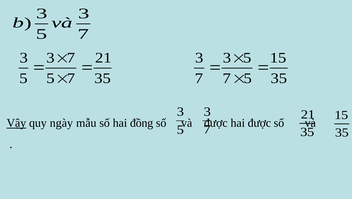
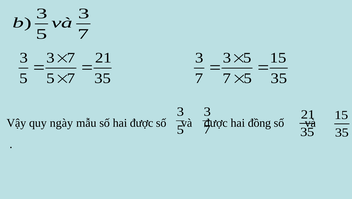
Vậy underline: present -> none (16, 123)
hai đồng: đồng -> được (142, 123)
hai được: được -> đồng (259, 123)
